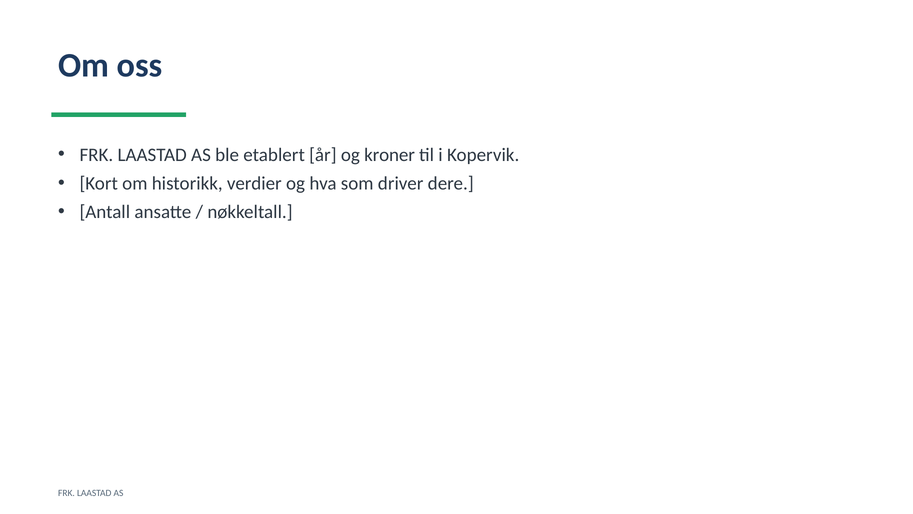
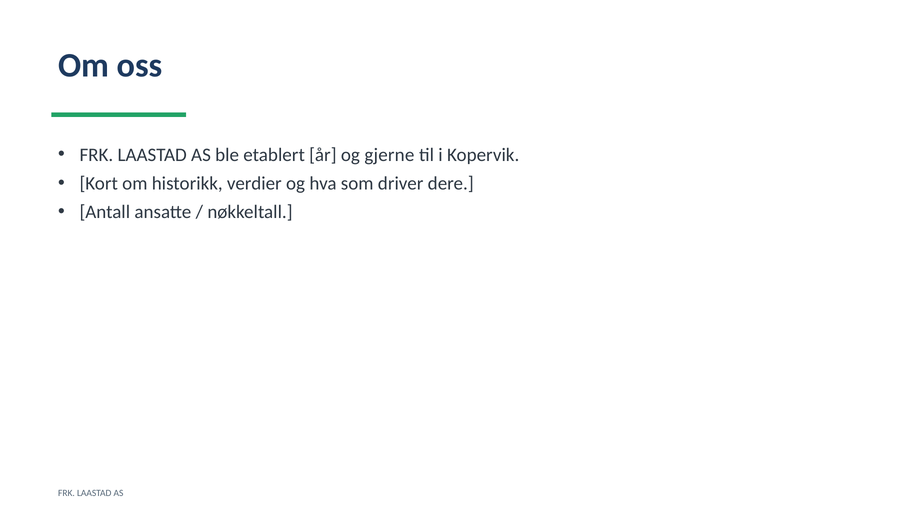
kroner: kroner -> gjerne (389, 155)
